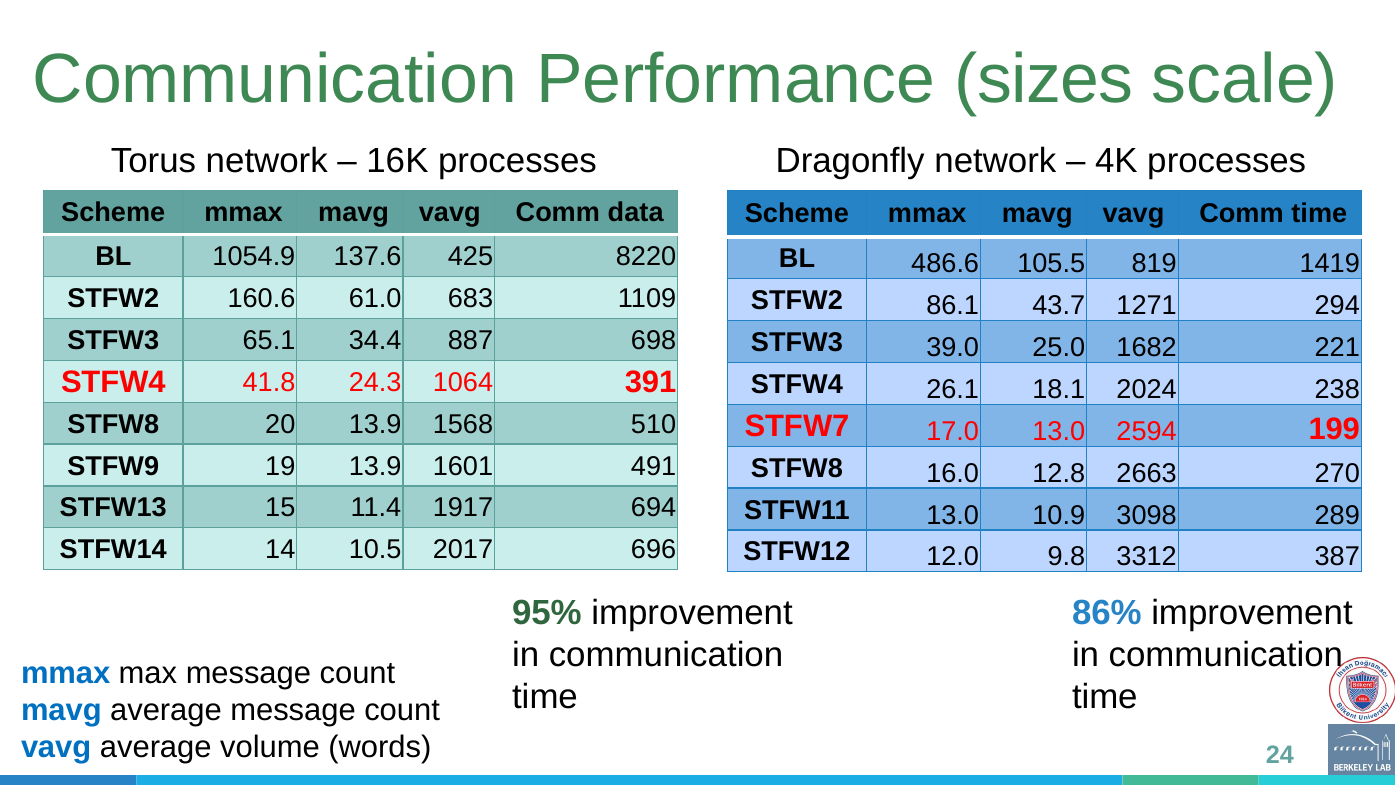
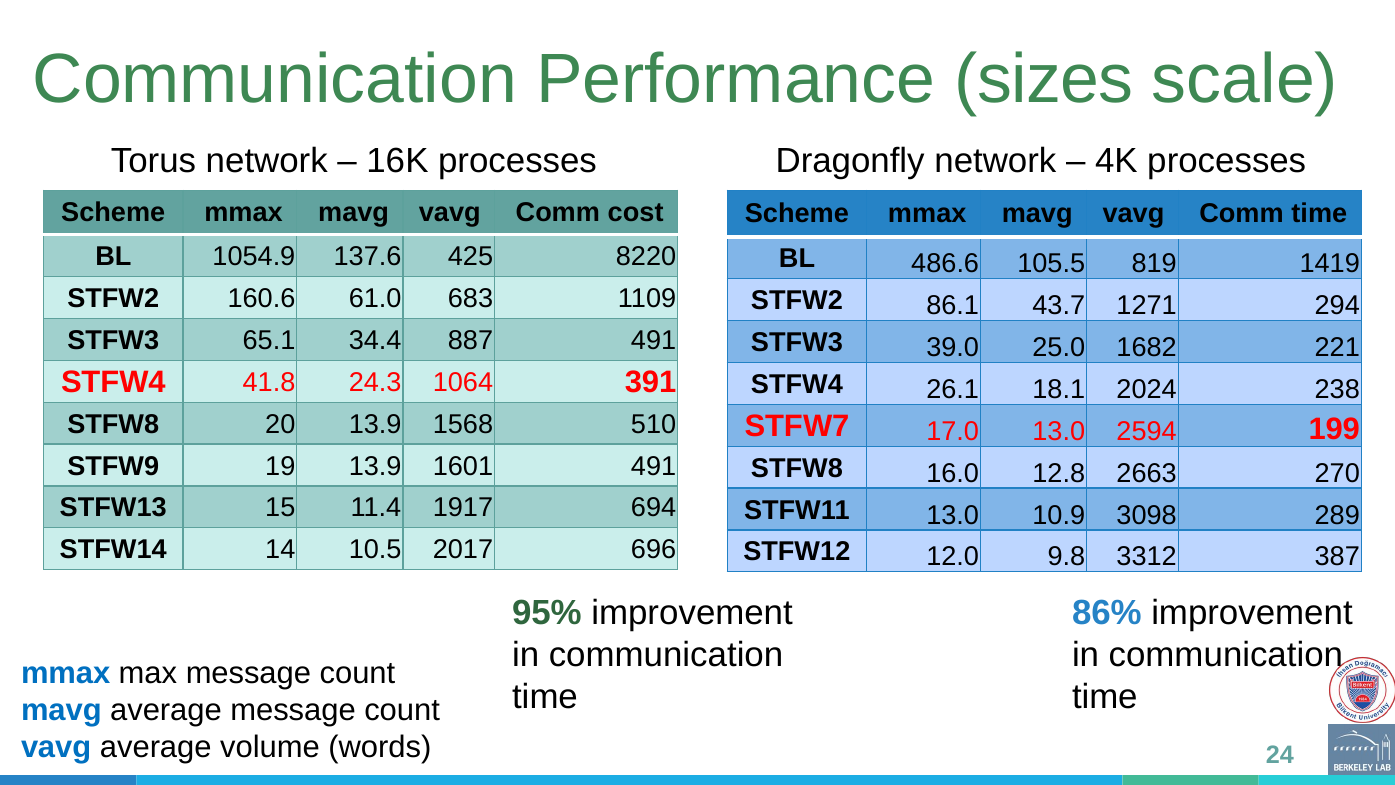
data: data -> cost (636, 213)
887 698: 698 -> 491 (654, 340)
